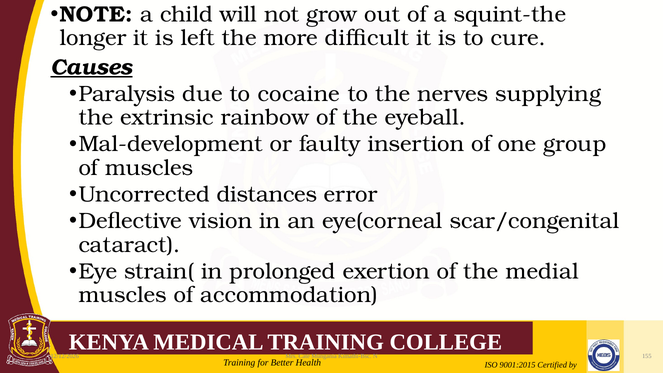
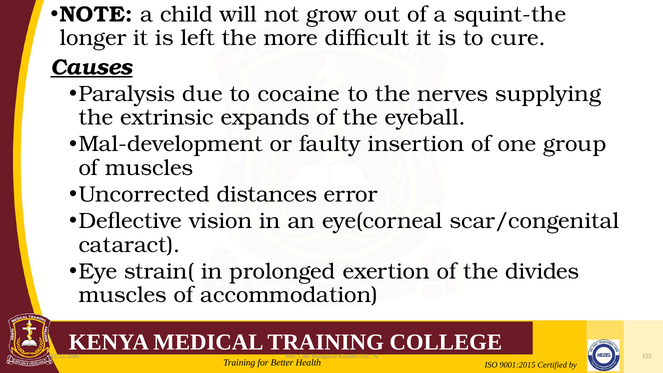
rainbow: rainbow -> expands (265, 118)
medial: medial -> divides (542, 271)
